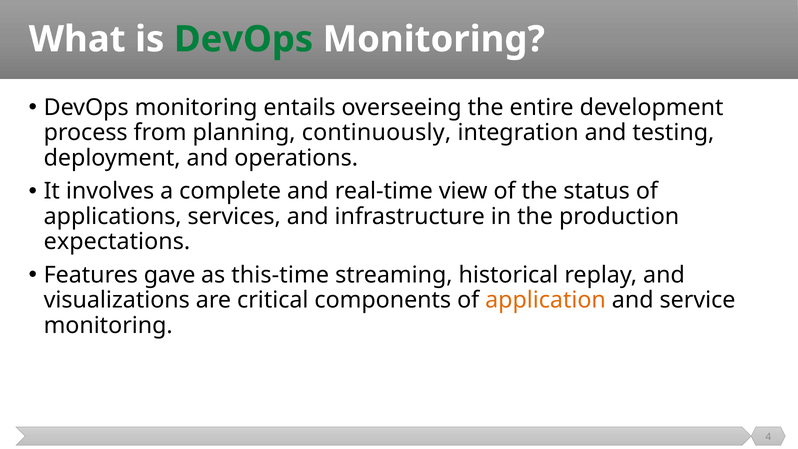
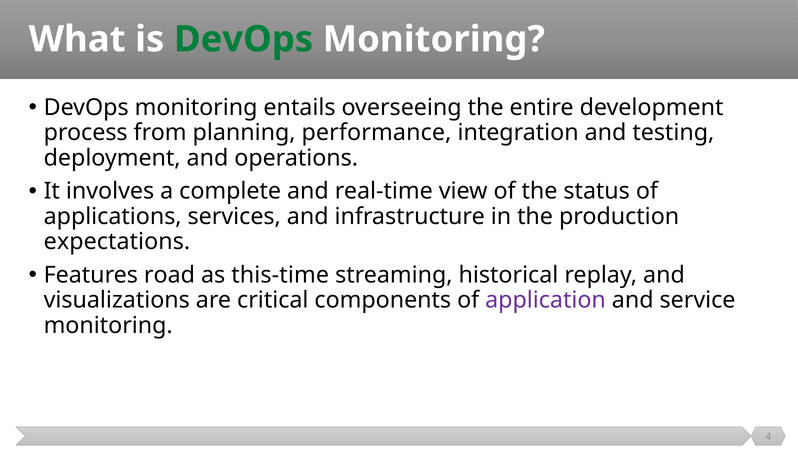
continuously: continuously -> performance (376, 133)
gave: gave -> road (170, 275)
application colour: orange -> purple (546, 300)
